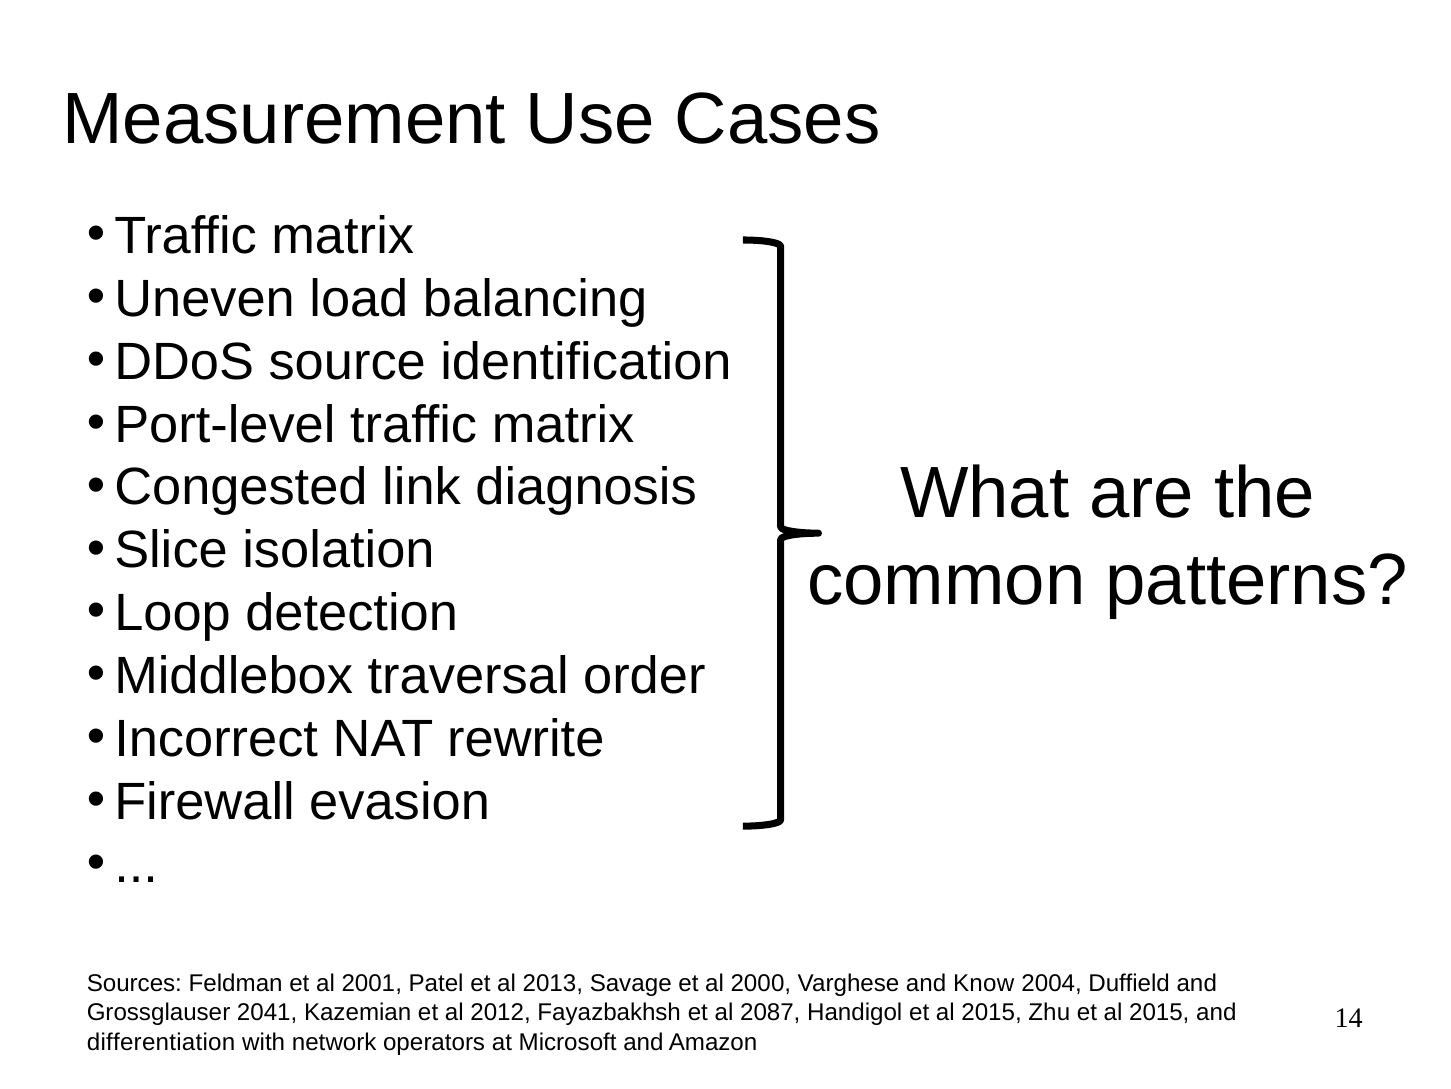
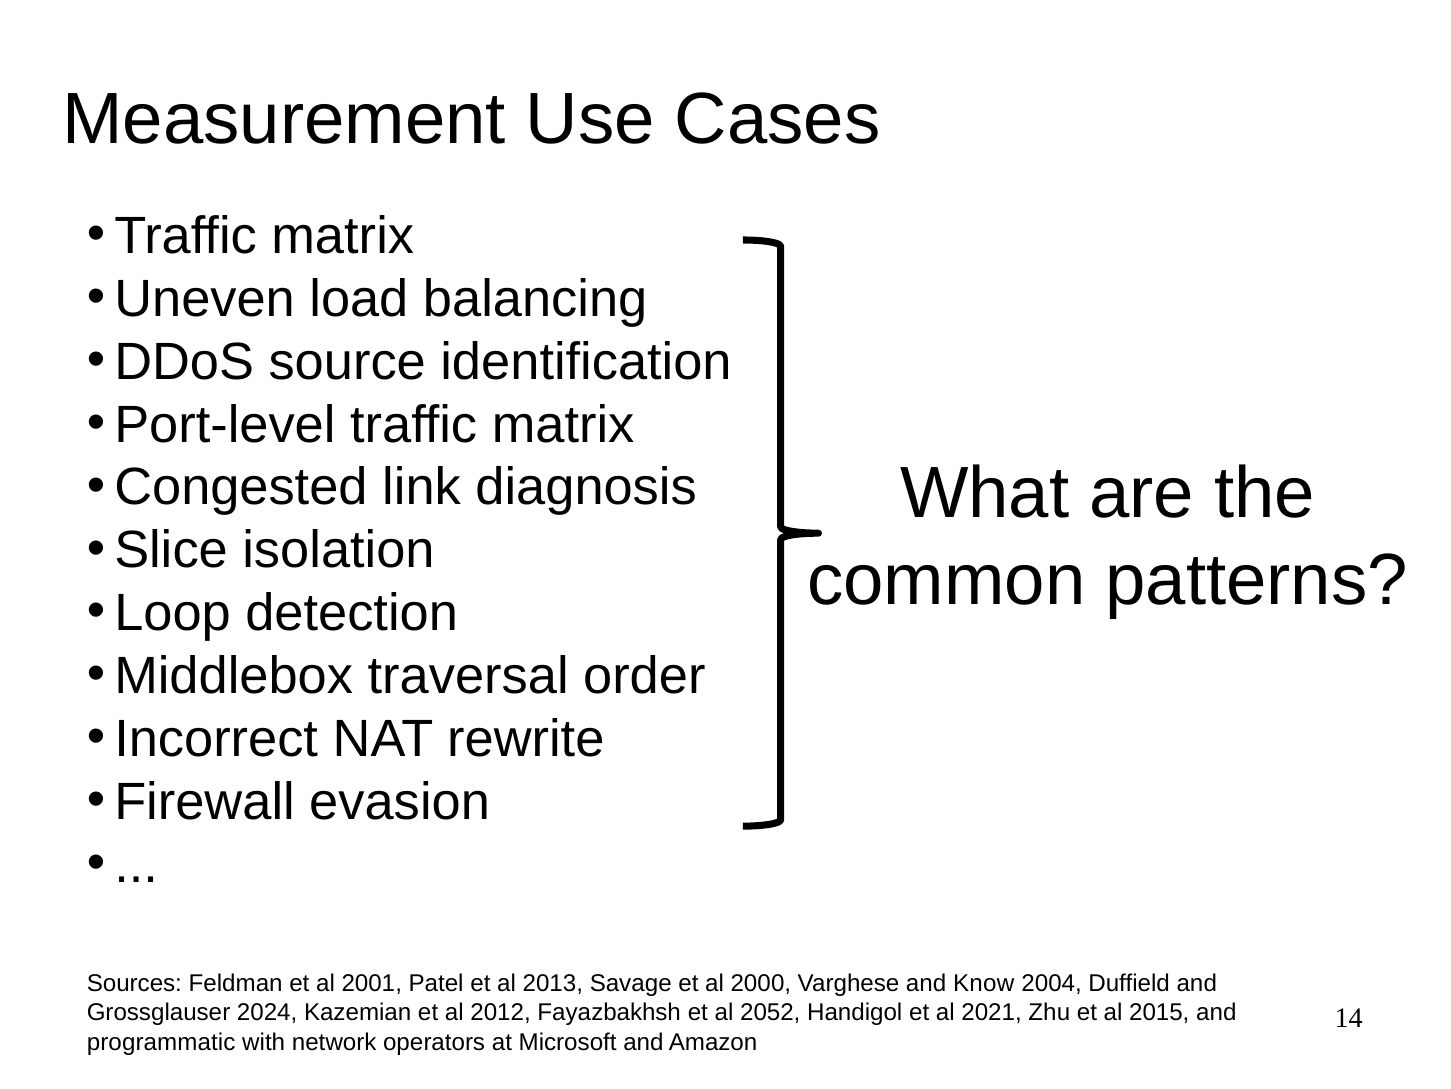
2041: 2041 -> 2024 (267, 1012)
2087: 2087 -> 2052 (770, 1012)
Handigol et al 2015: 2015 -> 2021 (992, 1012)
differentiation: differentiation -> programmatic (161, 1041)
